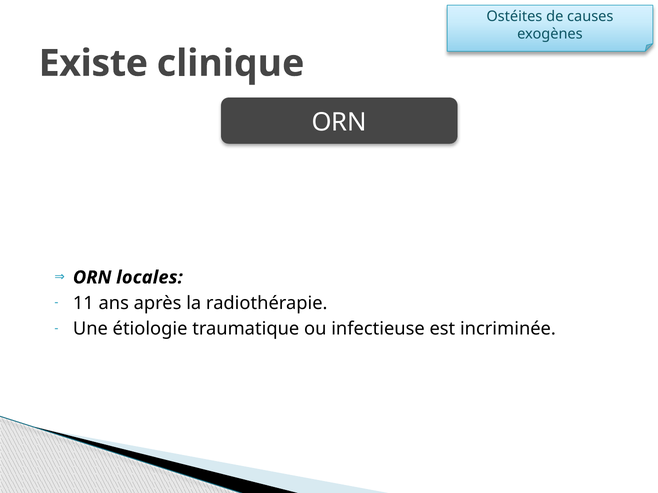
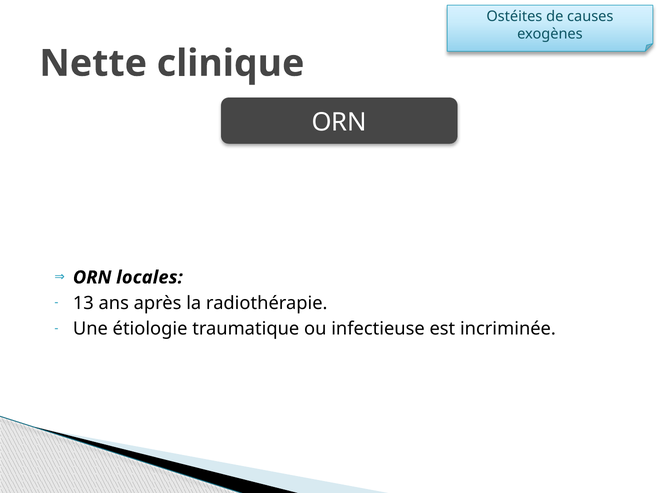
Existe: Existe -> Nette (93, 63)
11: 11 -> 13 (83, 303)
